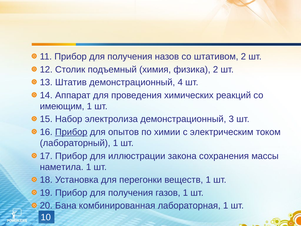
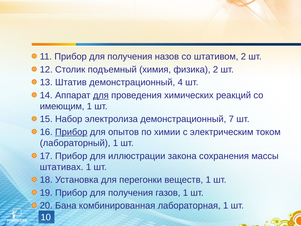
для underline: none -> present (101, 95)
3: 3 -> 7 (231, 119)
наметила: наметила -> штативах (62, 167)
